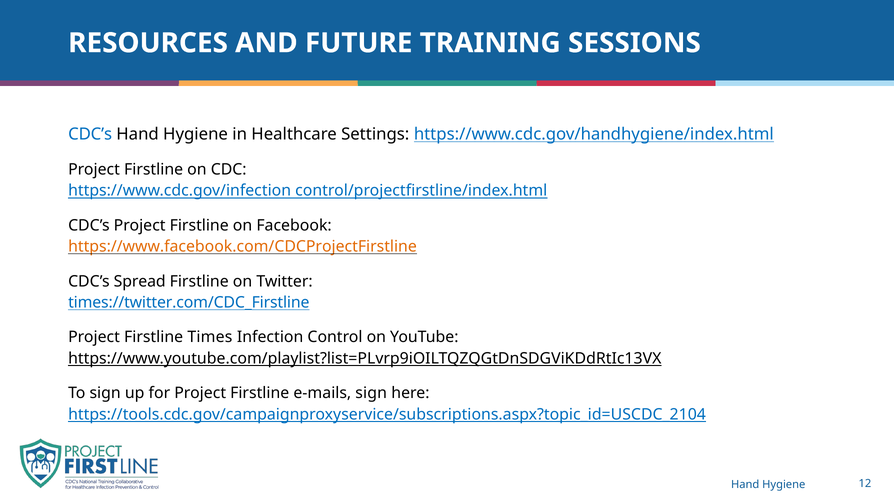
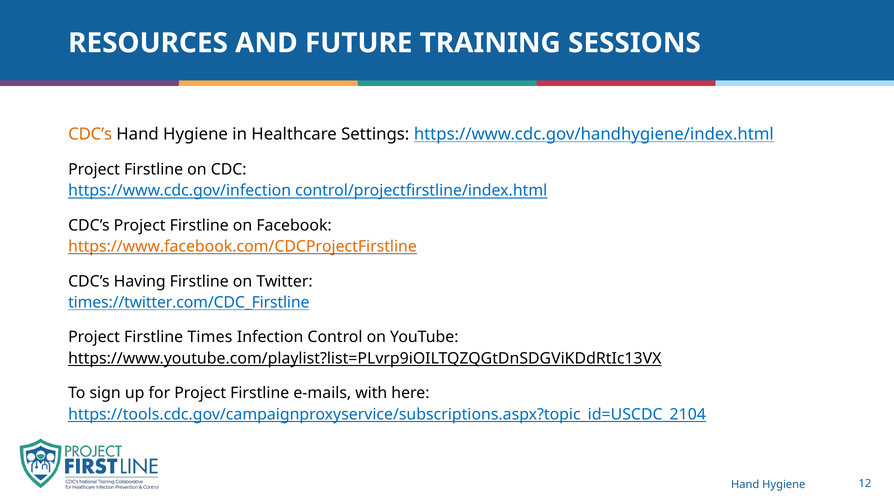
CDC’s colour: blue -> orange (90, 134)
Spread: Spread -> Having (140, 281)
e-mails sign: sign -> with (371, 393)
